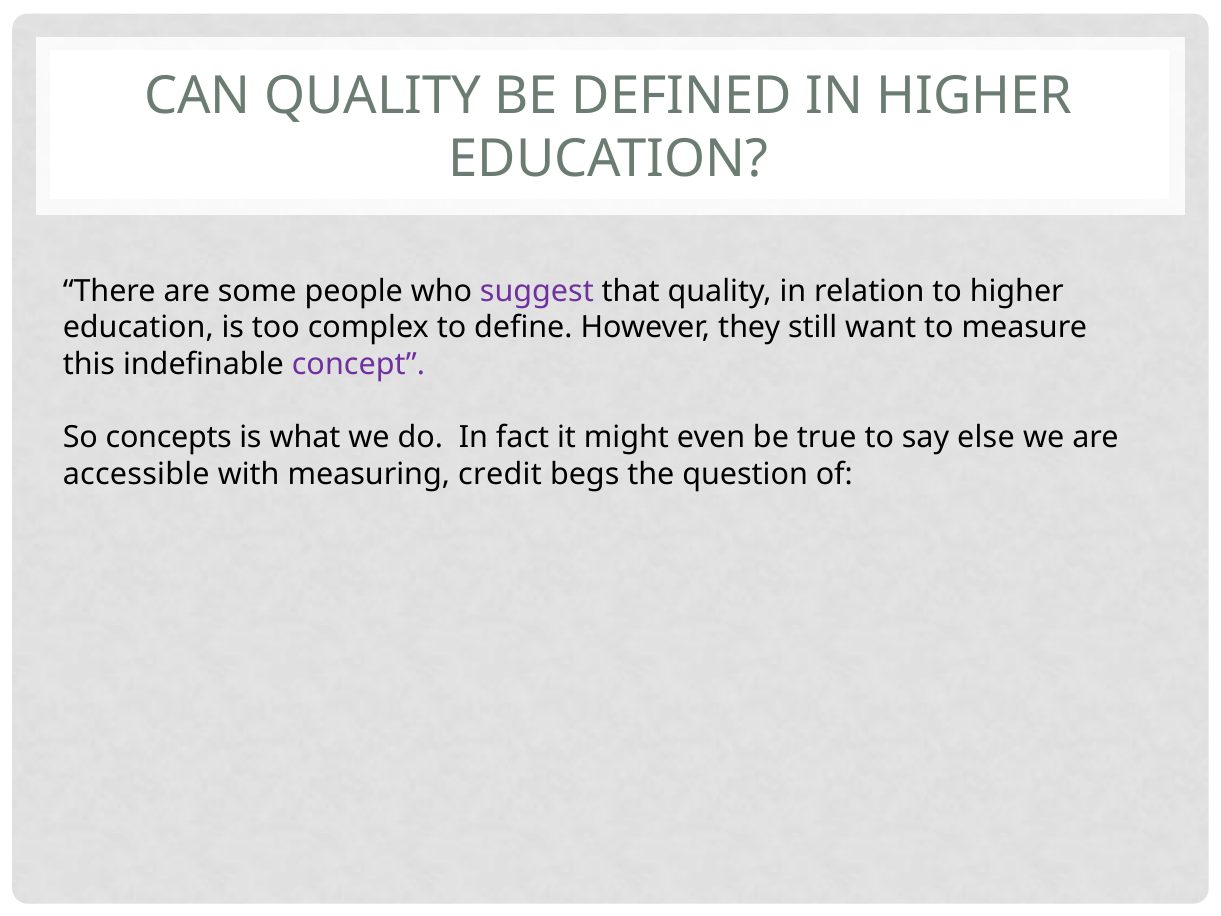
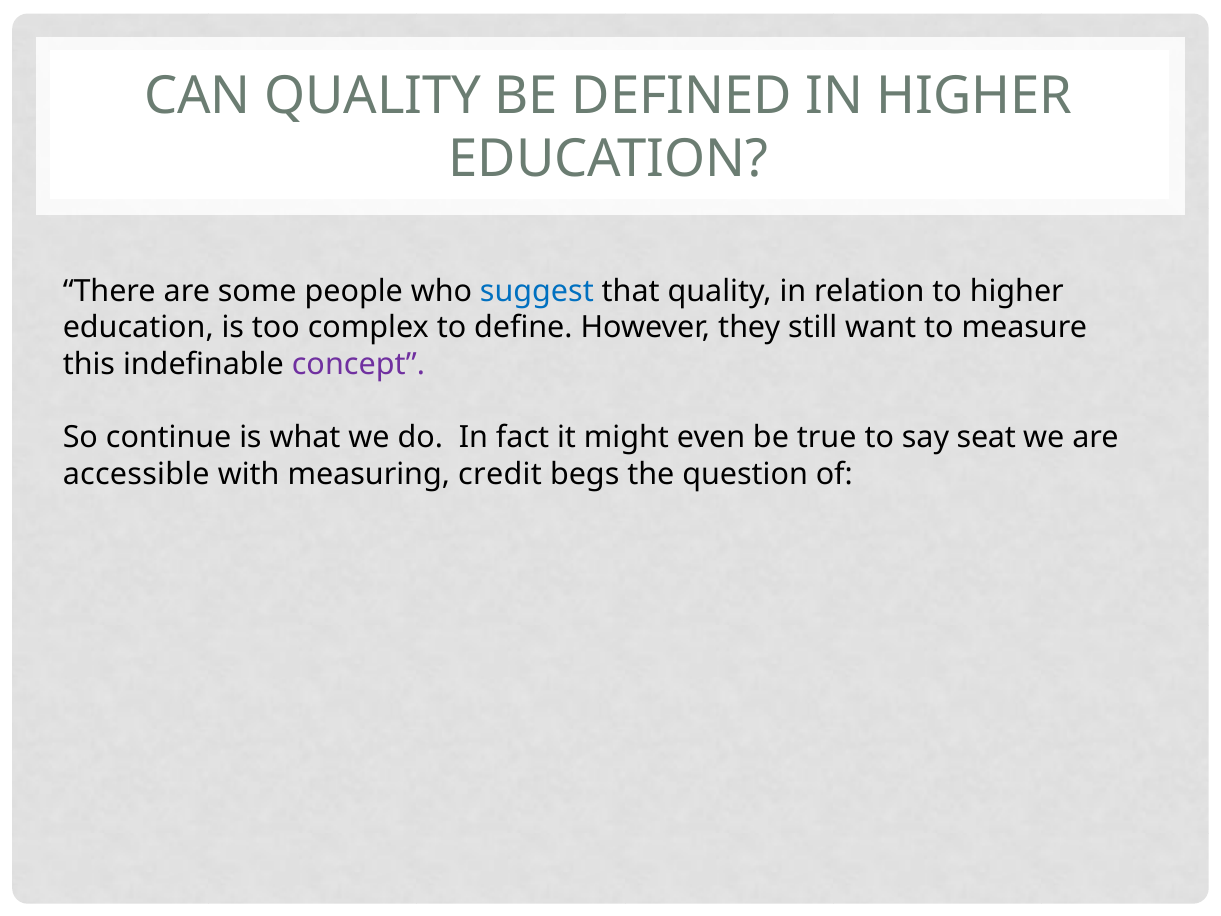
suggest colour: purple -> blue (537, 291)
concepts: concepts -> continue (169, 437)
else: else -> seat (986, 437)
